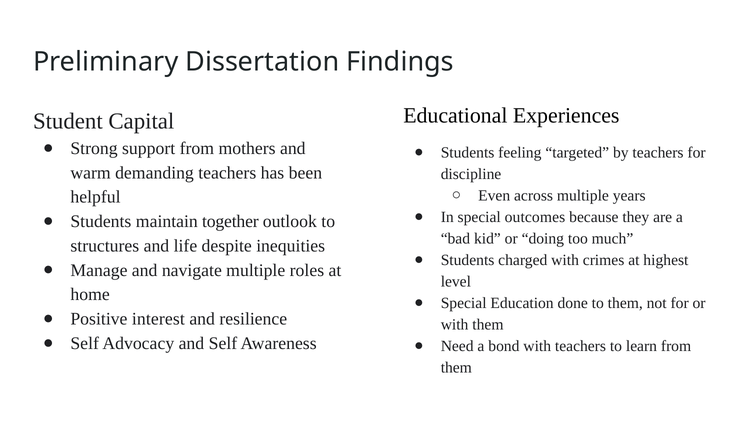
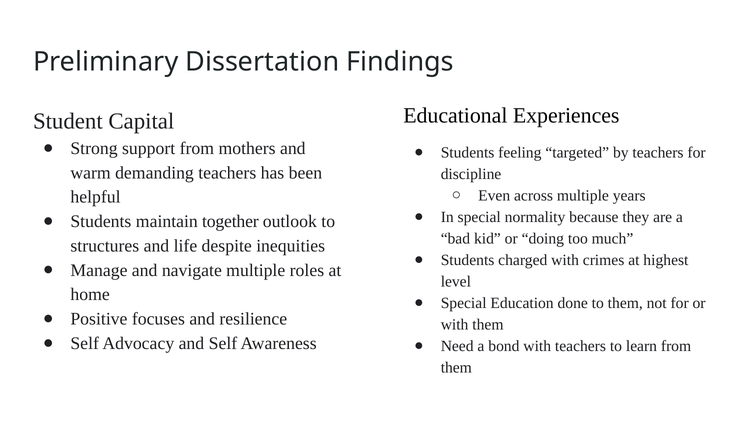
outcomes: outcomes -> normality (535, 217)
interest: interest -> focuses (158, 319)
